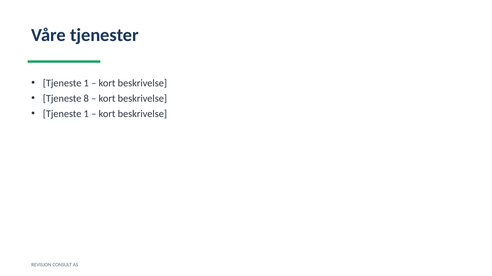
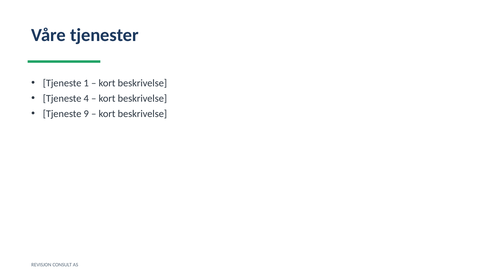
8: 8 -> 4 (86, 99)
1: 1 -> 9 (86, 114)
